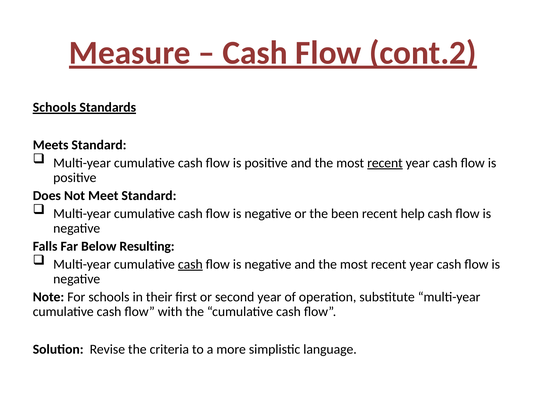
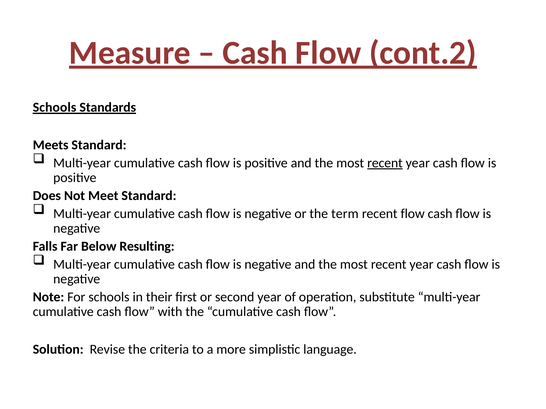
been: been -> term (345, 214)
recent help: help -> flow (413, 214)
cash underline: present -> none (190, 265)
